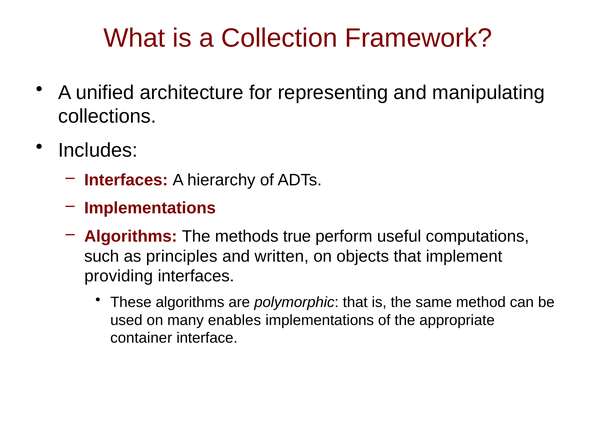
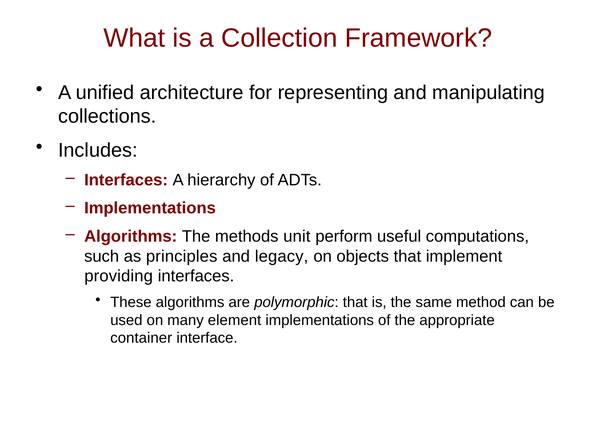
true: true -> unit (297, 236)
written: written -> legacy (282, 256)
enables: enables -> element (235, 320)
